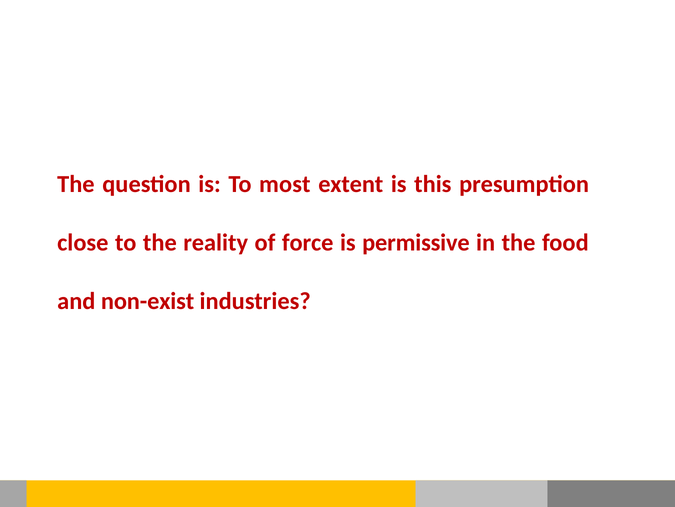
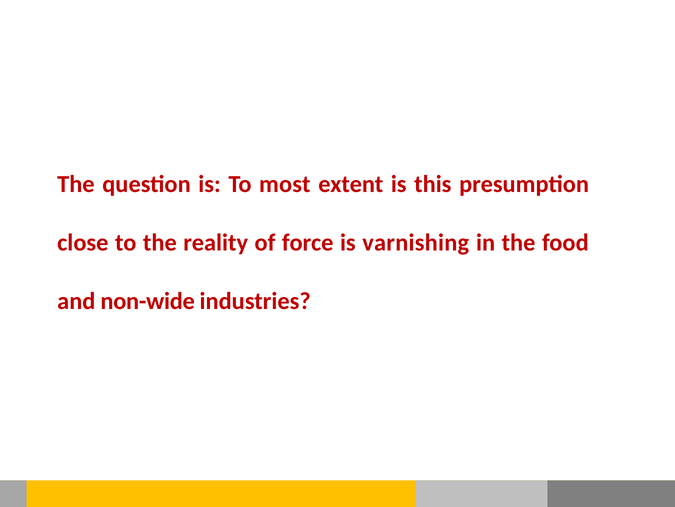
permissive: permissive -> varnishing (416, 242)
non-exist: non-exist -> non-wide (148, 301)
